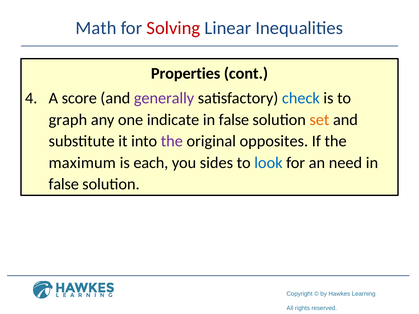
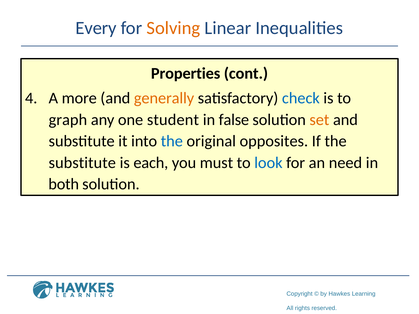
Math: Math -> Every (96, 28)
Solving colour: red -> orange (173, 28)
score: score -> more (79, 98)
generally colour: purple -> orange (164, 98)
indicate: indicate -> student (173, 120)
the colour: purple -> blue (172, 141)
maximum: maximum -> substitute (82, 163)
sides: sides -> must (216, 163)
false: false -> both (64, 184)
